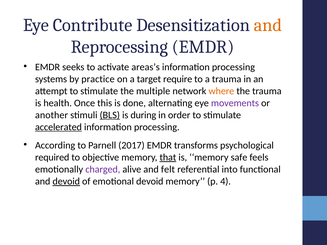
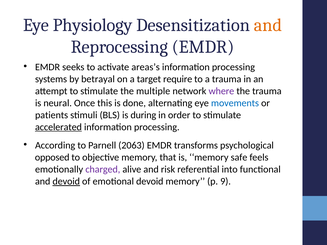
Contribute: Contribute -> Physiology (93, 25)
practice: practice -> betrayal (98, 79)
where colour: orange -> purple (221, 91)
health: health -> neural (58, 103)
movements colour: purple -> blue (235, 103)
another: another -> patients (52, 115)
BLS underline: present -> none (110, 115)
2017: 2017 -> 2063 (132, 146)
required: required -> opposed (52, 158)
that underline: present -> none (168, 158)
felt: felt -> risk (168, 169)
4: 4 -> 9 (226, 181)
